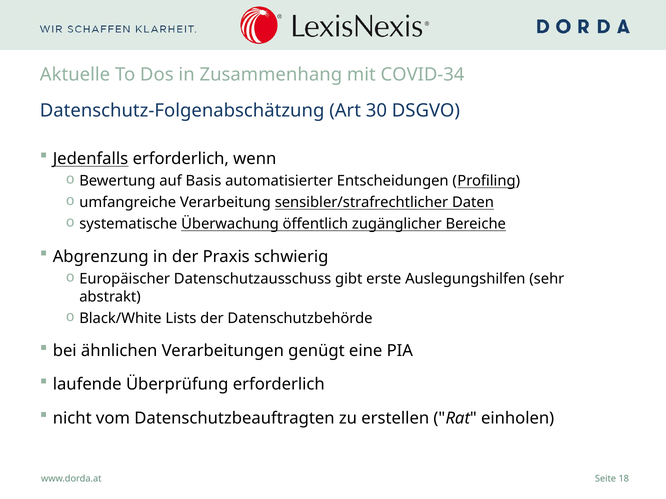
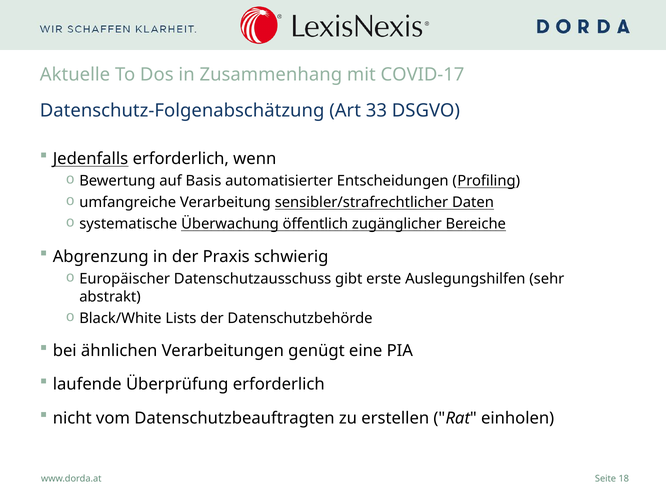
COVID-34: COVID-34 -> COVID-17 (422, 75)
30: 30 -> 33 (376, 111)
